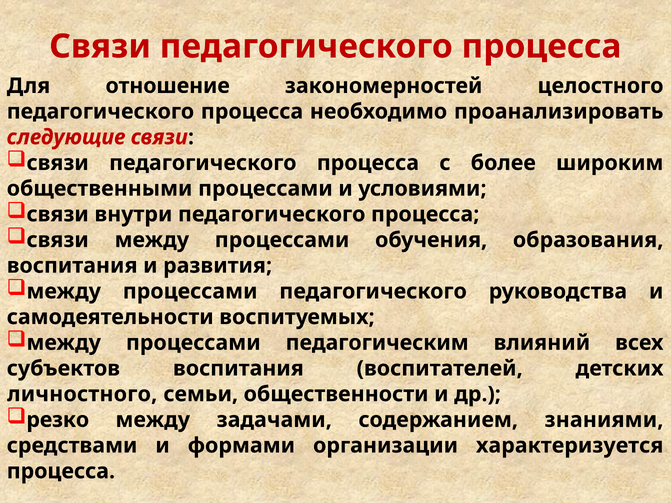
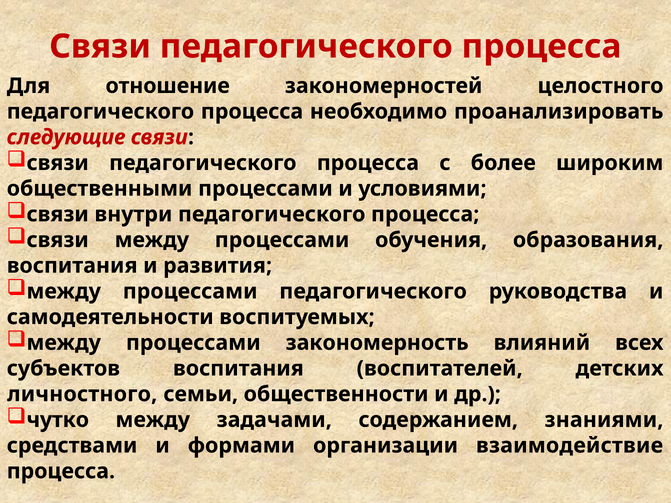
педагогическим: педагогическим -> закономерность (377, 343)
резко: резко -> чутко (58, 420)
характеризуется: характеризуется -> взаимодействие (570, 446)
